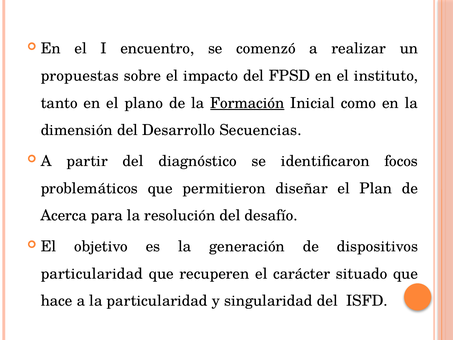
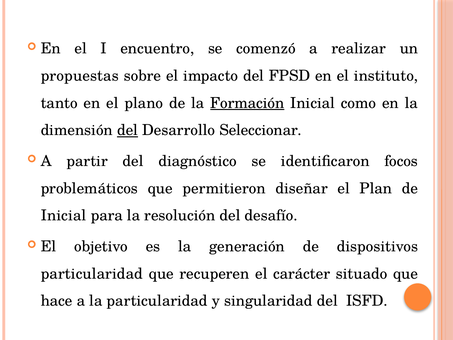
del underline: none -> present (128, 130)
Secuencias: Secuencias -> Seleccionar (261, 130)
Acerca: Acerca -> Inicial (64, 215)
